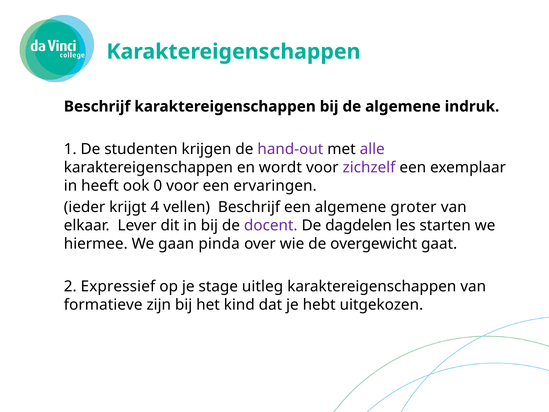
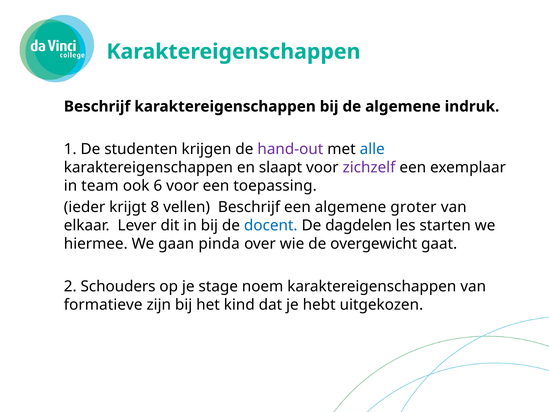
alle colour: purple -> blue (372, 149)
wordt: wordt -> slaapt (280, 167)
heeft: heeft -> team (100, 186)
0: 0 -> 6 (158, 186)
ervaringen: ervaringen -> toepassing (275, 186)
4: 4 -> 8 (155, 207)
docent colour: purple -> blue (271, 225)
Expressief: Expressief -> Schouders (118, 286)
uitleg: uitleg -> noem (263, 286)
